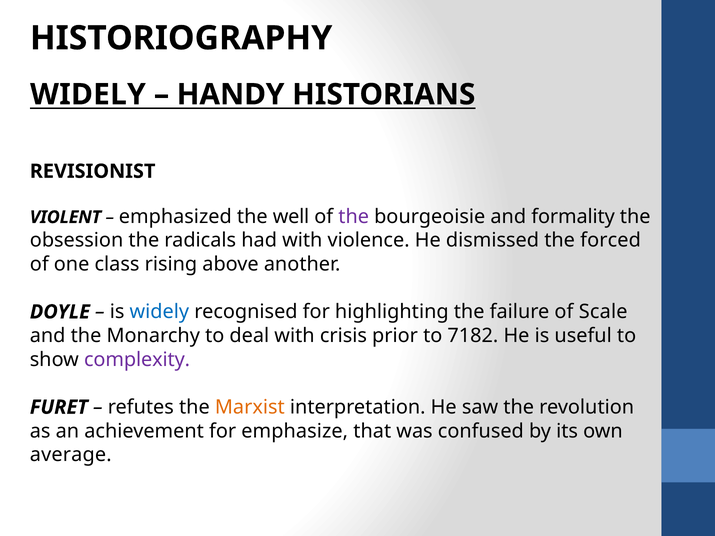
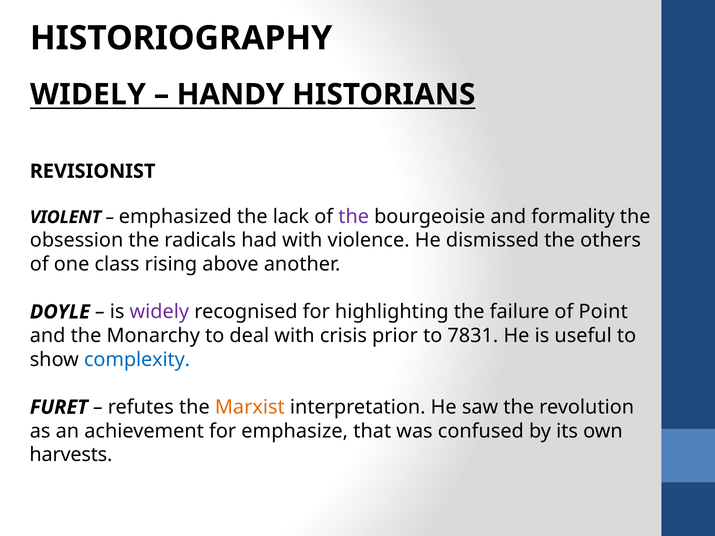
well: well -> lack (291, 217)
forced: forced -> others (611, 241)
widely colour: blue -> purple (159, 312)
Scale: Scale -> Point (603, 312)
7182: 7182 -> 7831 (473, 336)
complexity colour: purple -> blue (137, 360)
average: average -> harvests (71, 455)
